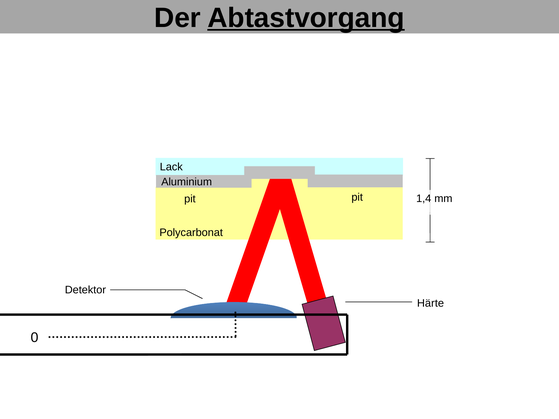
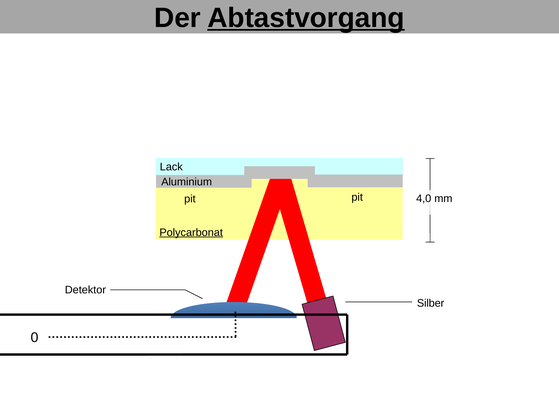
1,4: 1,4 -> 4,0 (424, 199)
Polycarbonat underline: none -> present (191, 233)
Härte: Härte -> Silber (431, 303)
